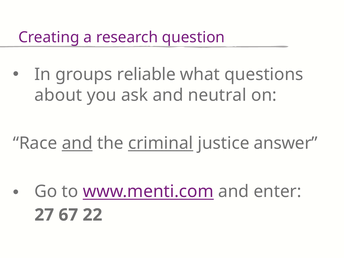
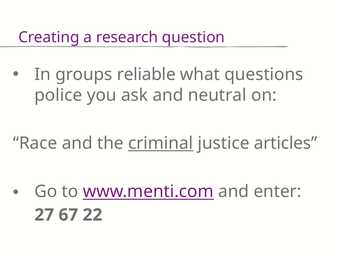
about: about -> police (58, 95)
and underline: present -> none (77, 143)
answer: answer -> articles (286, 143)
